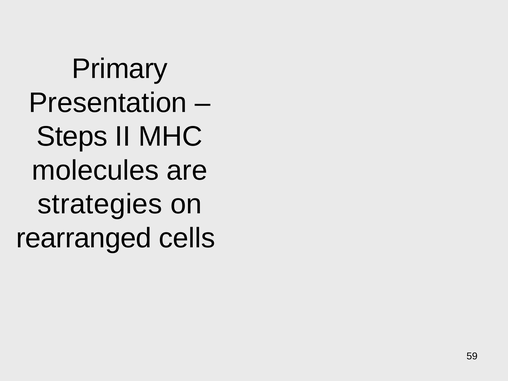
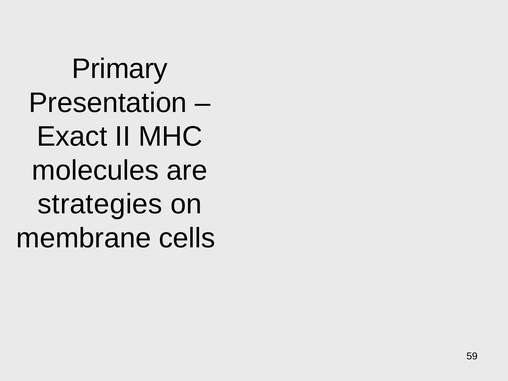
Steps: Steps -> Exact (72, 137)
rearranged: rearranged -> membrane (84, 238)
